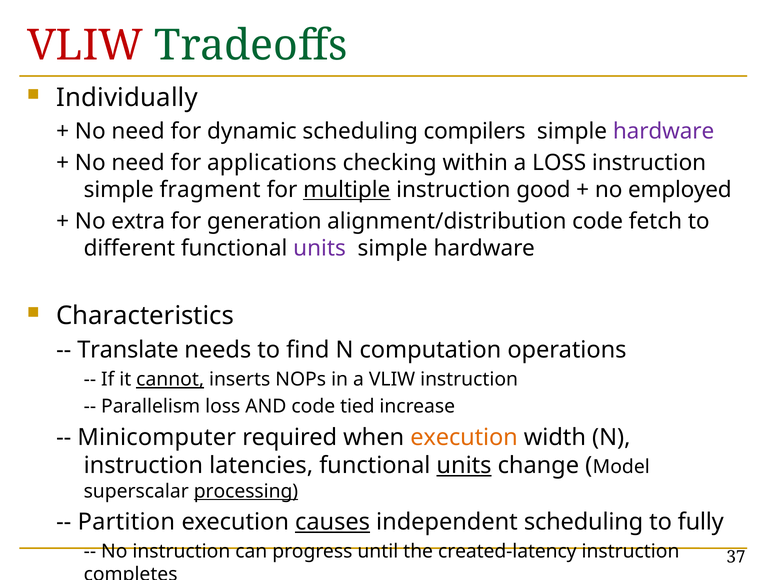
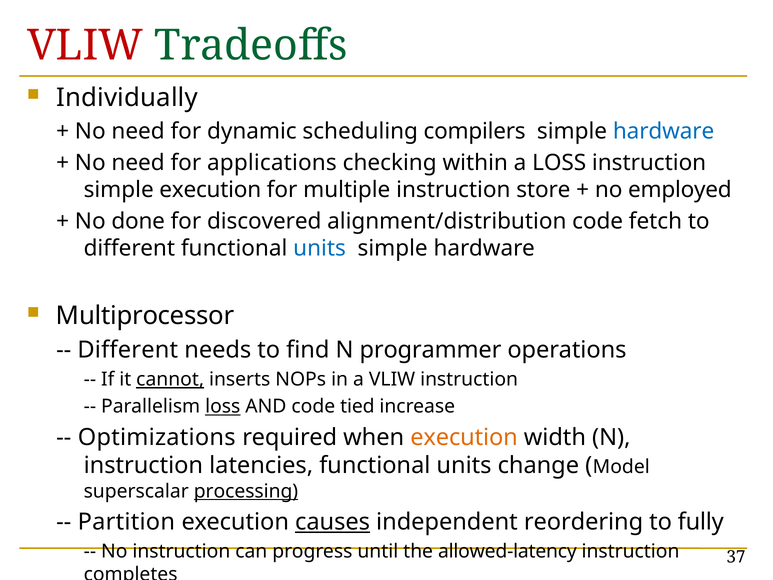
hardware colour: purple -> blue (664, 131)
simple fragment: fragment -> execution (210, 190)
multiple underline: present -> none (347, 190)
good: good -> store (543, 190)
extra: extra -> done (138, 221)
generation: generation -> discovered (264, 221)
units colour: purple -> blue (320, 248)
Characteristics: Characteristics -> Multiprocessor (145, 316)
Translate: Translate -> Different (128, 350)
computation: computation -> programmer (430, 350)
loss underline: none -> present (223, 406)
Minicomputer: Minicomputer -> Optimizations (157, 437)
units underline: present -> none (464, 465)
independent scheduling: scheduling -> reordering (584, 522)
created-latency: created-latency -> allowed-latency (507, 551)
